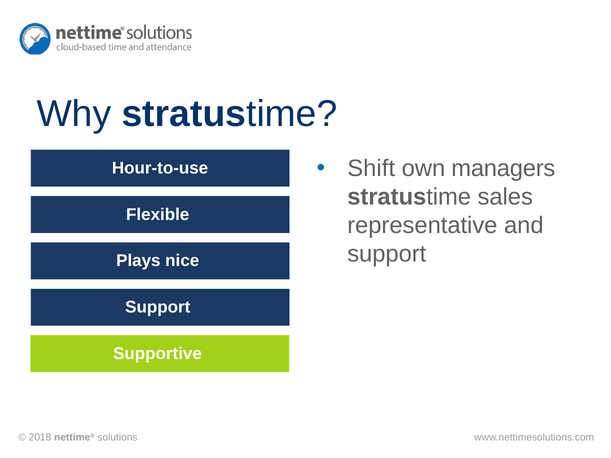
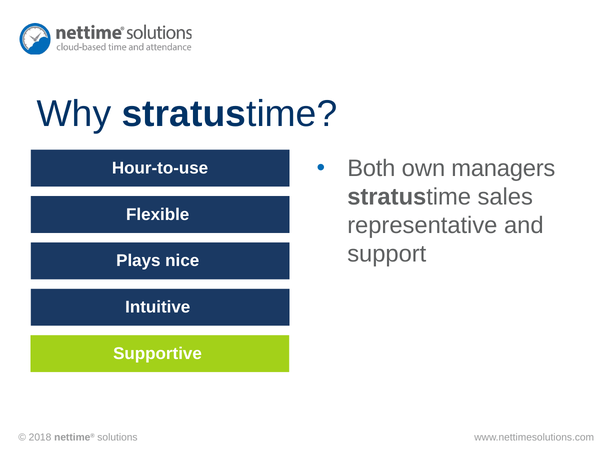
Shift: Shift -> Both (371, 169)
Support: Support -> Intuitive (158, 307)
